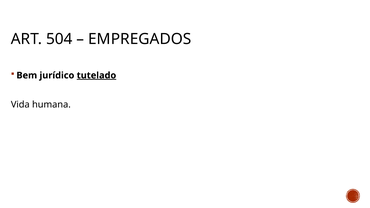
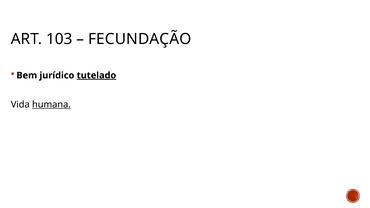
504: 504 -> 103 (59, 39)
EMPREGADOS: EMPREGADOS -> FECUNDAÇÃO (140, 39)
humana underline: none -> present (51, 105)
